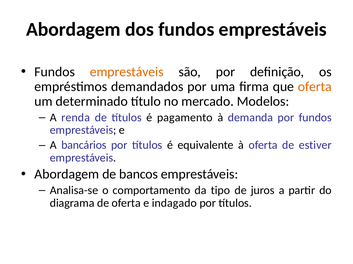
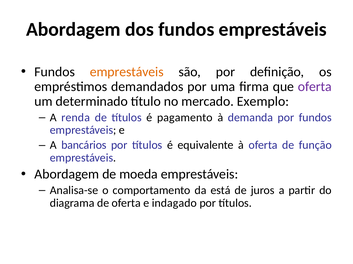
oferta colour: orange -> purple (315, 87)
Modelos: Modelos -> Exemplo (263, 102)
estiver: estiver -> função (315, 146)
bancos: bancos -> moeda (139, 175)
tipo: tipo -> está (221, 191)
